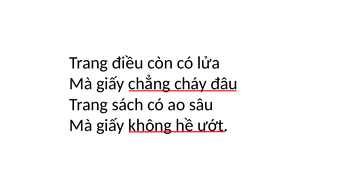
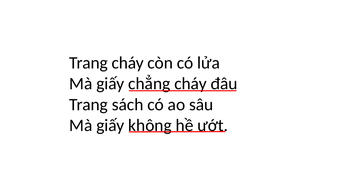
Trang điều: điều -> cháy (128, 63)
